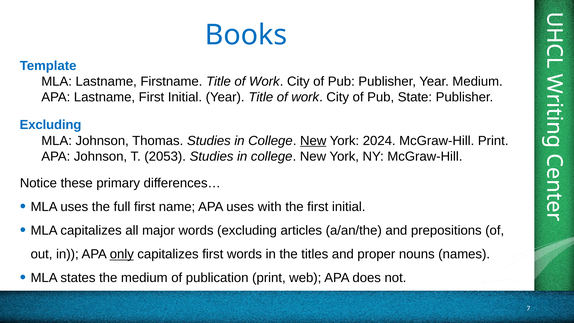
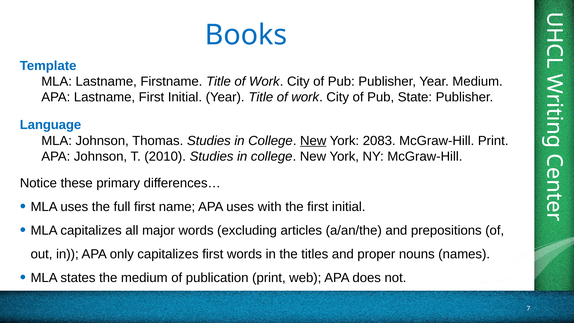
Excluding: Excluding -> Language (50, 125)
2024: 2024 -> 2083 (379, 141)
2053: 2053 -> 2010 (165, 156)
only underline: present -> none (122, 254)
